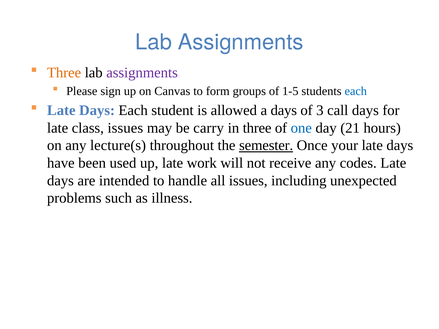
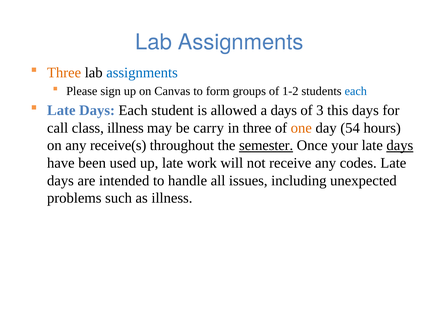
assignments colour: purple -> blue (142, 73)
1-5: 1-5 -> 1-2 (290, 91)
call: call -> this (338, 110)
late: late -> call (58, 128)
class issues: issues -> illness (125, 128)
one colour: blue -> orange (301, 128)
21: 21 -> 54 (350, 128)
lecture(s: lecture(s -> receive(s (118, 146)
days underline: none -> present (400, 146)
